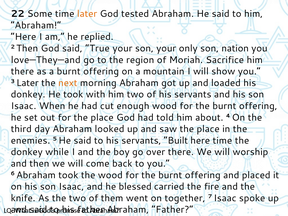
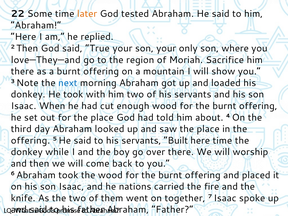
nation: nation -> where (235, 48)
3 Later: Later -> Note (27, 83)
next colour: orange -> blue (68, 83)
enemies: enemies -> offering (30, 141)
blessed: blessed -> nations (135, 187)
